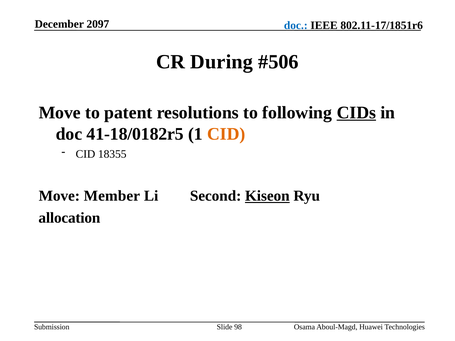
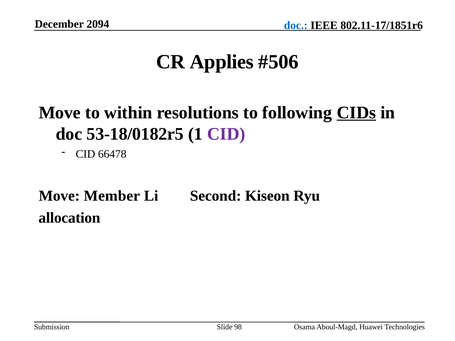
2097: 2097 -> 2094 (98, 24)
During: During -> Applies (222, 62)
patent: patent -> within (128, 113)
41-18/0182r5: 41-18/0182r5 -> 53-18/0182r5 (135, 134)
CID colour: orange -> purple (226, 134)
18355: 18355 -> 66478 (112, 154)
Kiseon underline: present -> none (267, 196)
